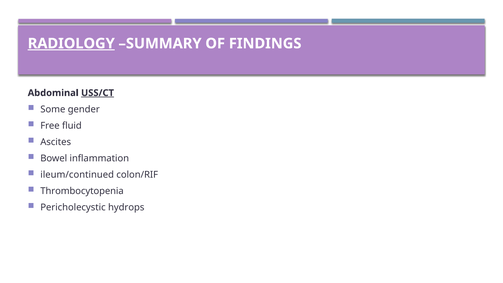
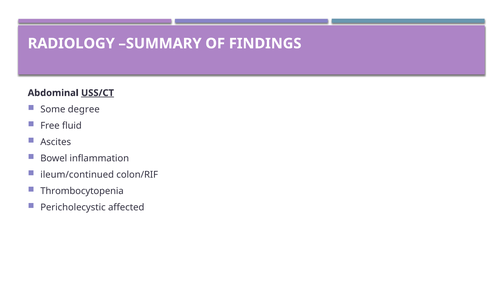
RADIOLOGY underline: present -> none (71, 43)
gender: gender -> degree (84, 109)
hydrops: hydrops -> affected (126, 207)
